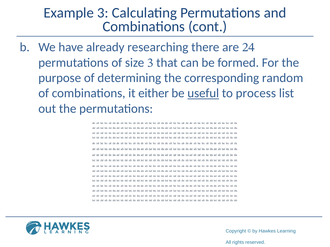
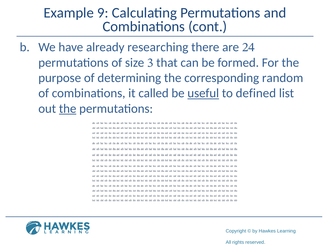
Example 3: 3 -> 9 (103, 13)
either: either -> called (154, 93)
process: process -> defined (256, 93)
the underline: none -> present (68, 109)
